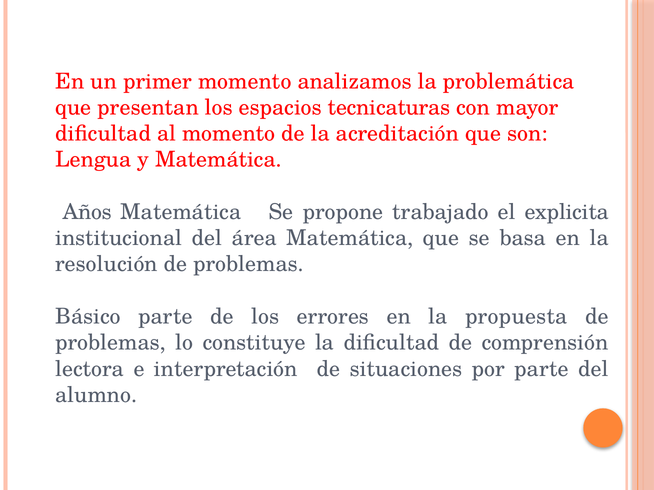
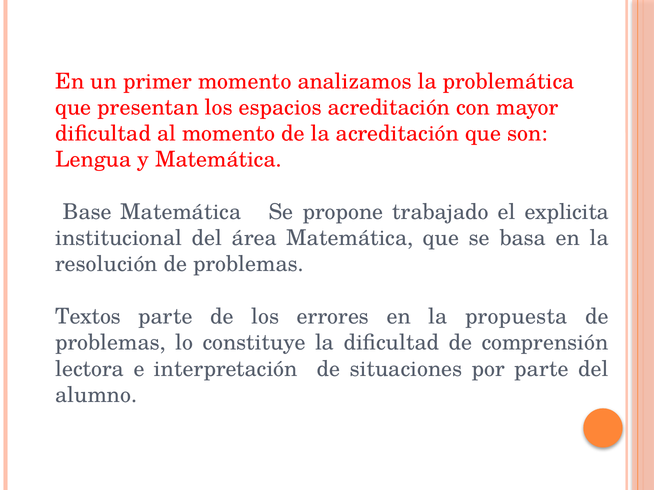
espacios tecnicaturas: tecnicaturas -> acreditación (389, 108)
Años: Años -> Base (87, 212)
Básico: Básico -> Textos (88, 317)
